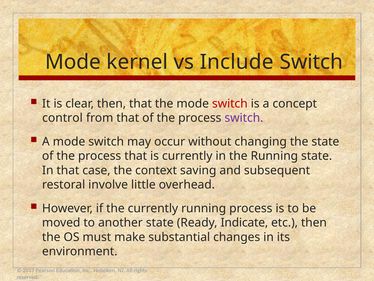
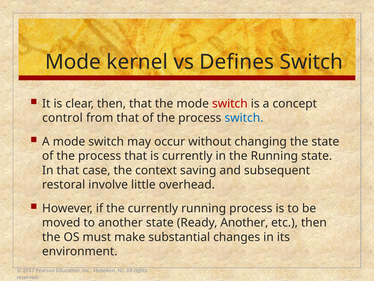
Include: Include -> Defines (237, 62)
switch colour: purple -> blue (244, 118)
Ready Indicate: Indicate -> Another (244, 222)
